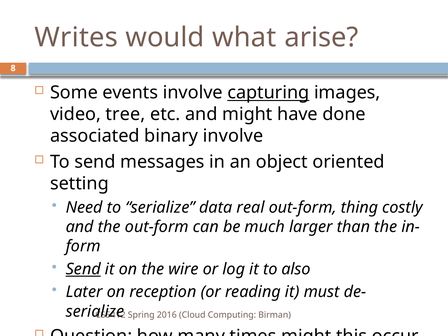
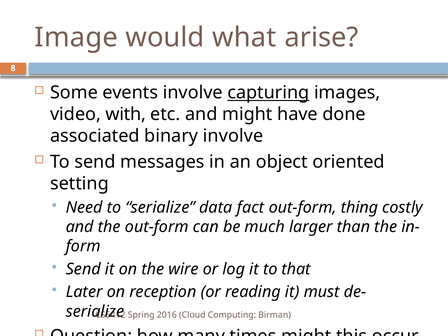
Writes: Writes -> Image (76, 37)
tree: tree -> with (126, 114)
real: real -> fact (250, 208)
Send underline: present -> none (83, 269)
also: also -> that (296, 269)
